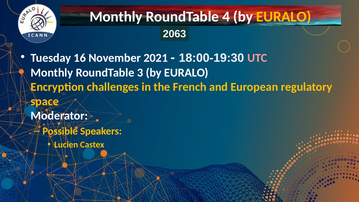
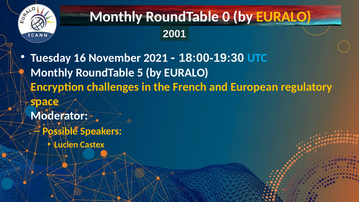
4: 4 -> 0 (226, 17)
2063: 2063 -> 2001 (174, 34)
UTC colour: pink -> light blue (257, 58)
3: 3 -> 5 (140, 73)
